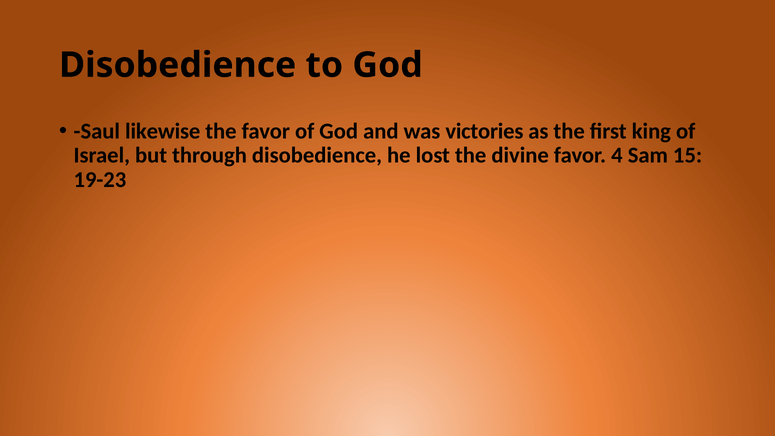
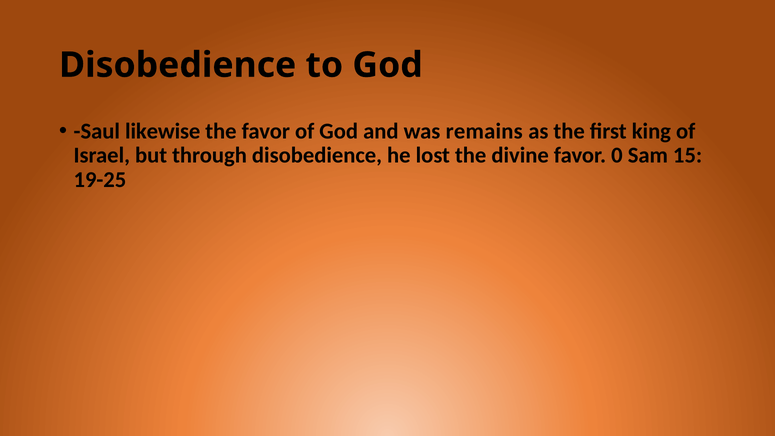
victories: victories -> remains (484, 131)
4: 4 -> 0 (617, 155)
19-23: 19-23 -> 19-25 (100, 180)
